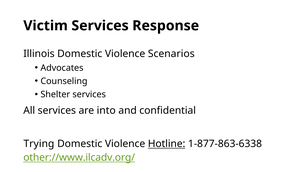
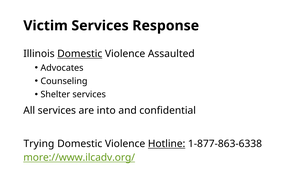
Domestic underline: none -> present (80, 54)
Scenarios: Scenarios -> Assaulted (171, 54)
other://www.ilcadv.org/: other://www.ilcadv.org/ -> more://www.ilcadv.org/ (79, 158)
